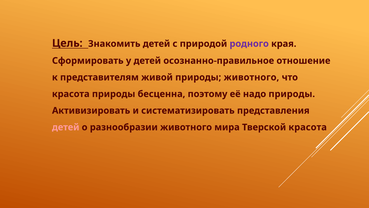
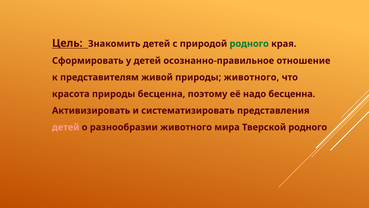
родного colour: purple -> green (249, 44)
надо природы: природы -> бесценна (292, 94)
Тверской красота: красота -> родного (308, 127)
